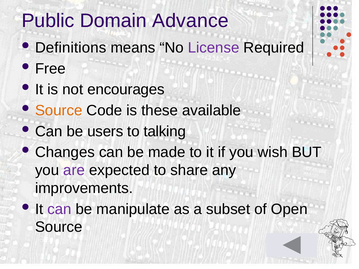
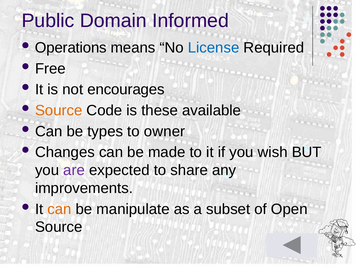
Advance: Advance -> Informed (191, 21)
Definitions: Definitions -> Operations (71, 48)
License colour: purple -> blue (214, 48)
users: users -> types (105, 131)
talking: talking -> owner (165, 131)
can colour: purple -> orange (60, 209)
